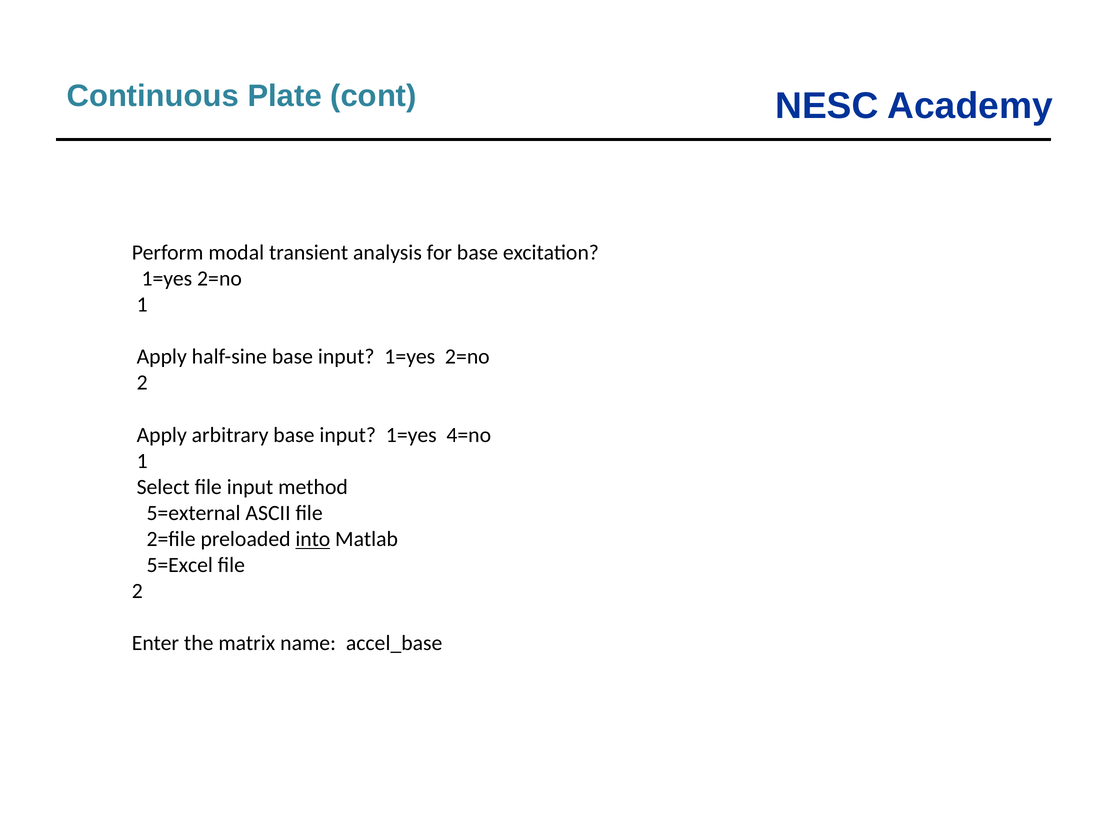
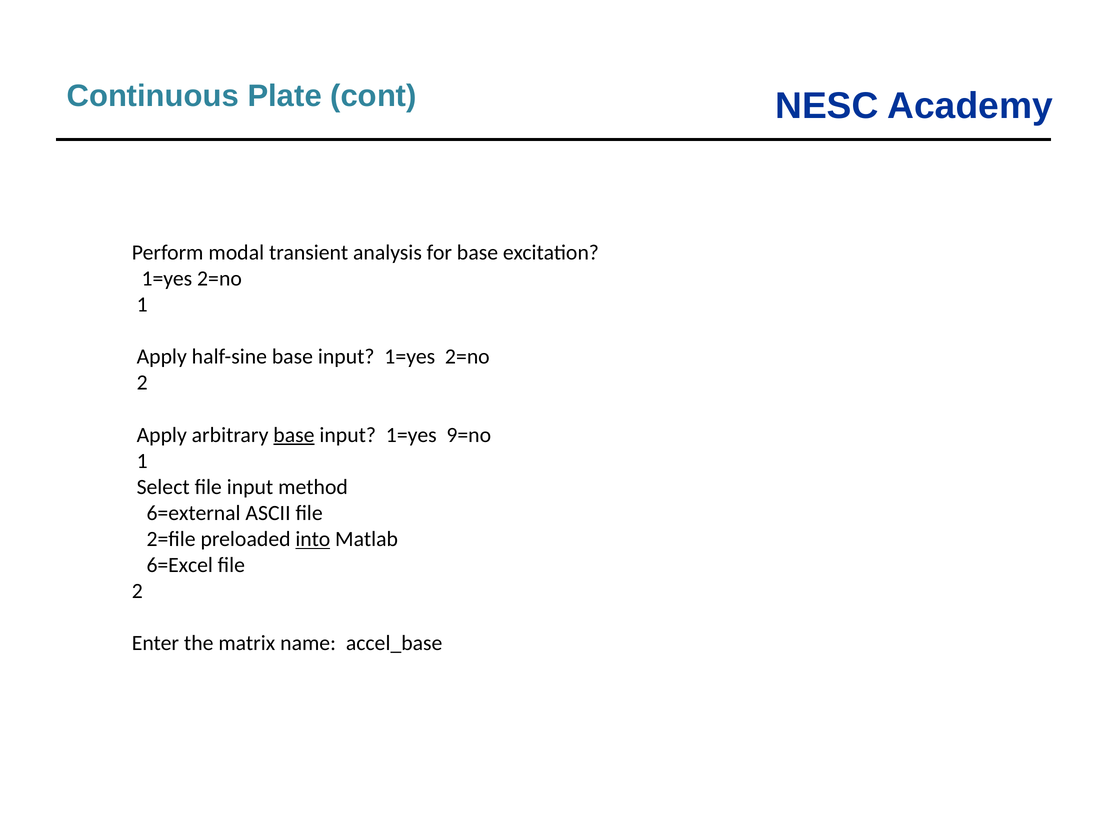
base underline: none -> present (294, 435)
4=no: 4=no -> 9=no (469, 435)
5=external: 5=external -> 6=external (194, 513)
5=Excel: 5=Excel -> 6=Excel (180, 565)
